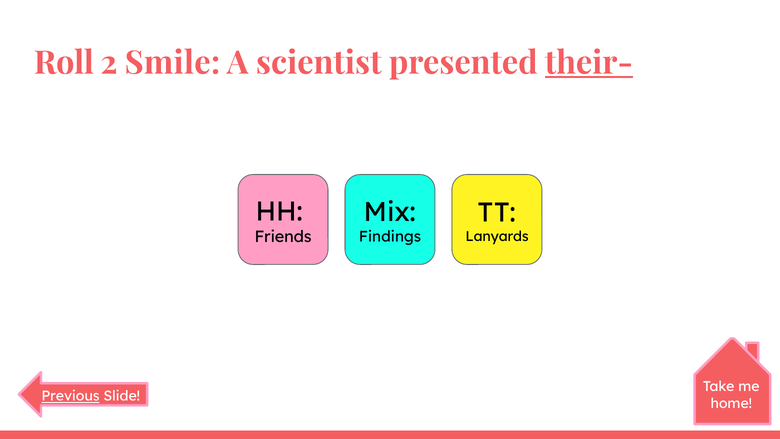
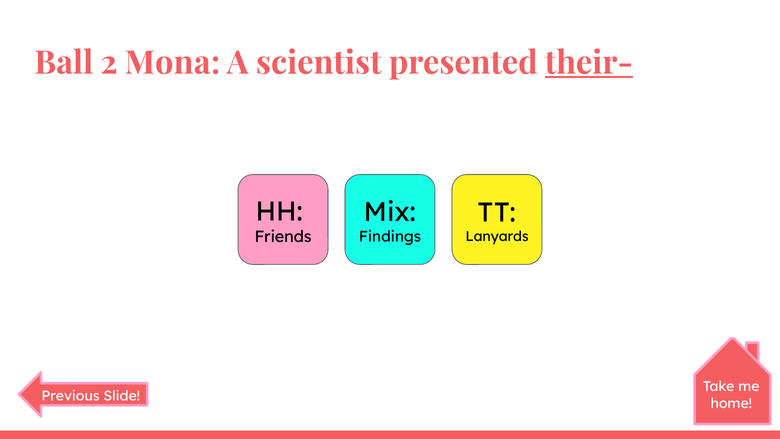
Roll: Roll -> Ball (64, 63)
Smile: Smile -> Mona (172, 63)
Previous underline: present -> none (70, 396)
